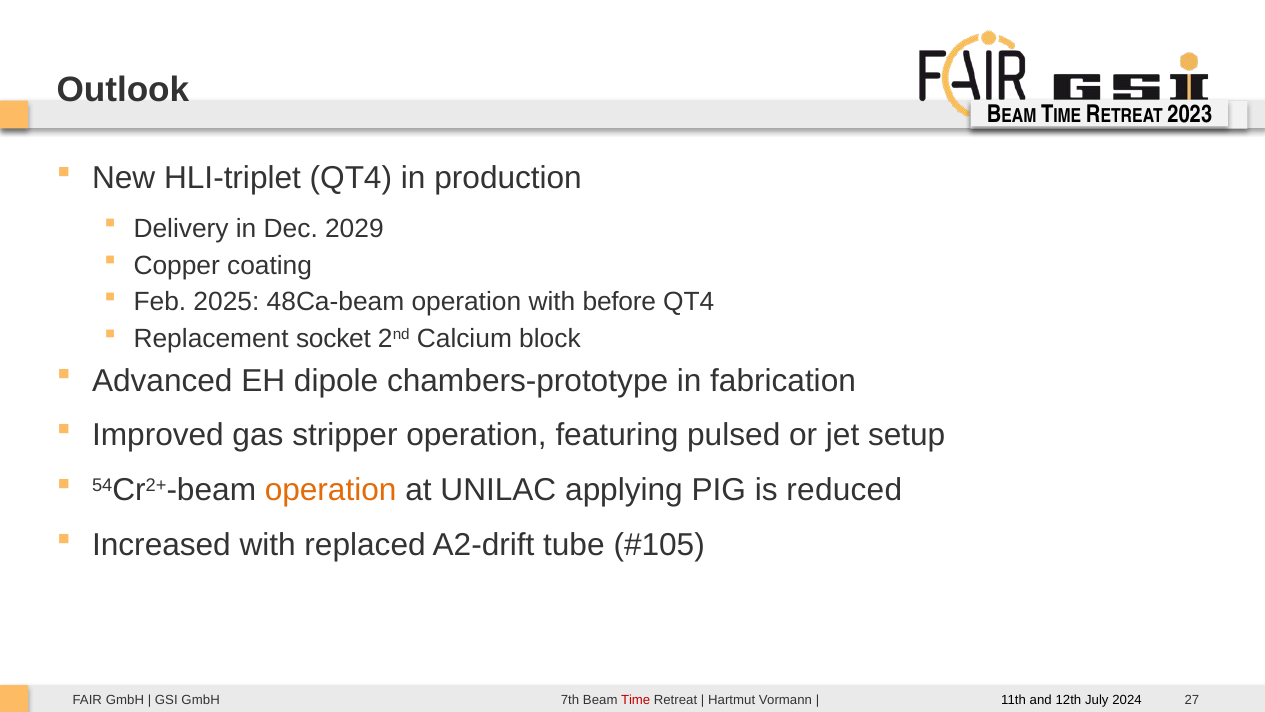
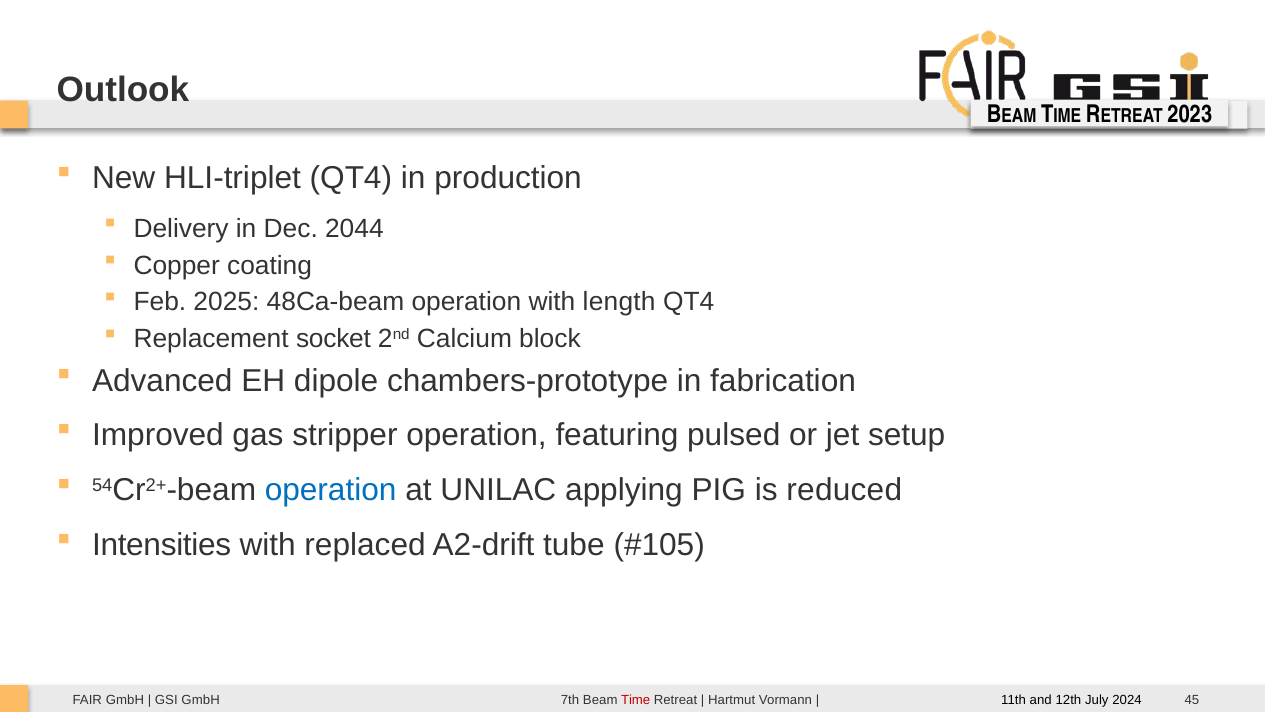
2029: 2029 -> 2044 (354, 228)
before: before -> length (619, 302)
operation colour: orange -> blue (331, 490)
Increased: Increased -> Intensities (162, 545)
27: 27 -> 45 (1192, 700)
